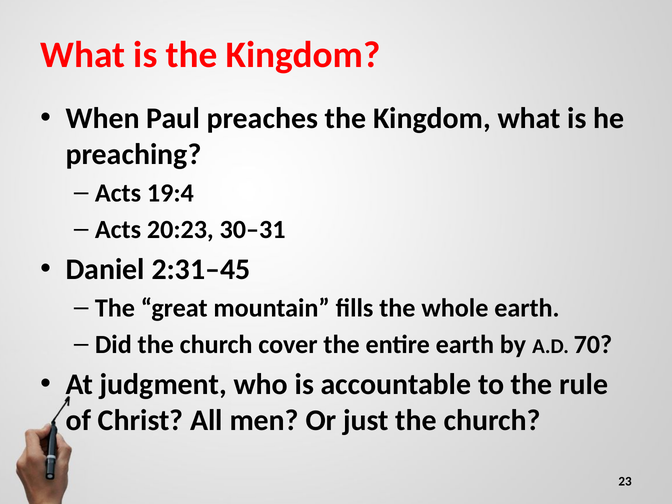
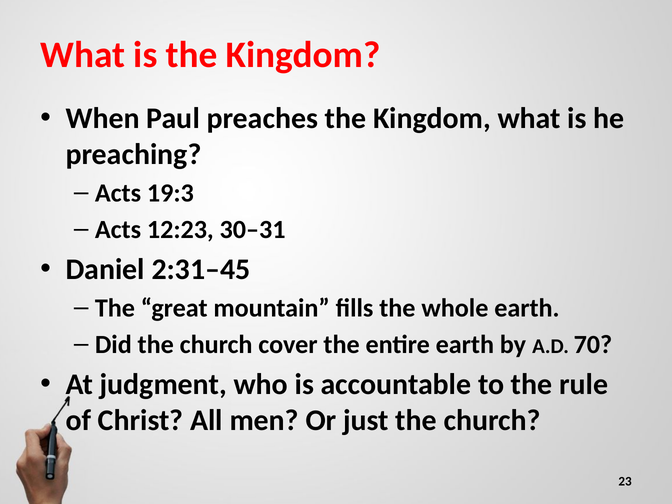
19:4: 19:4 -> 19:3 (170, 193)
20:23: 20:23 -> 12:23 (180, 230)
